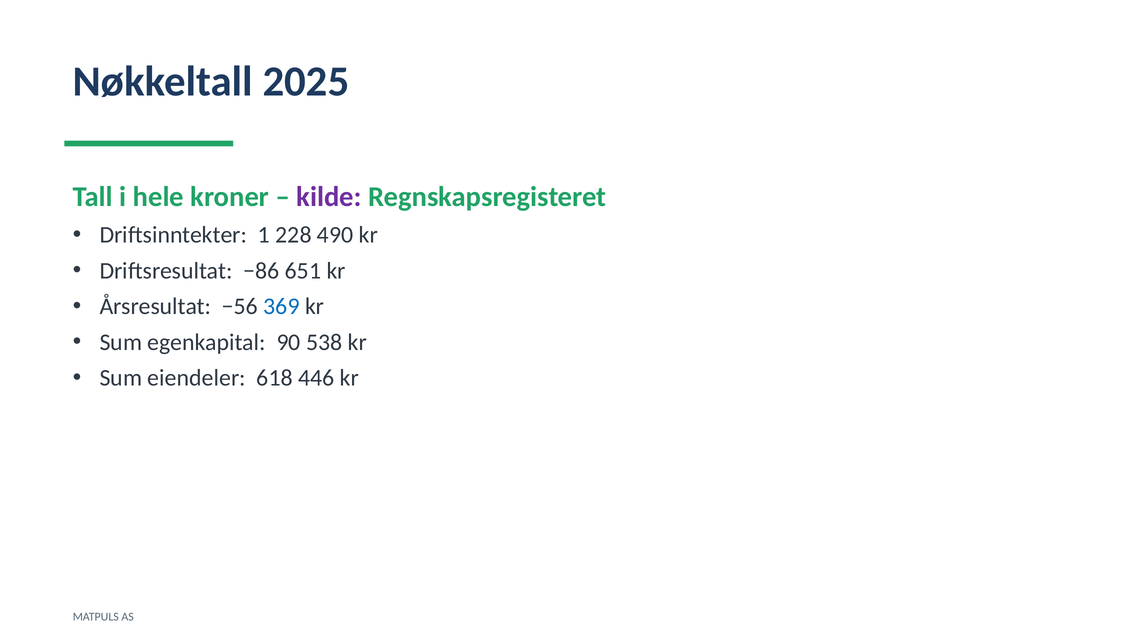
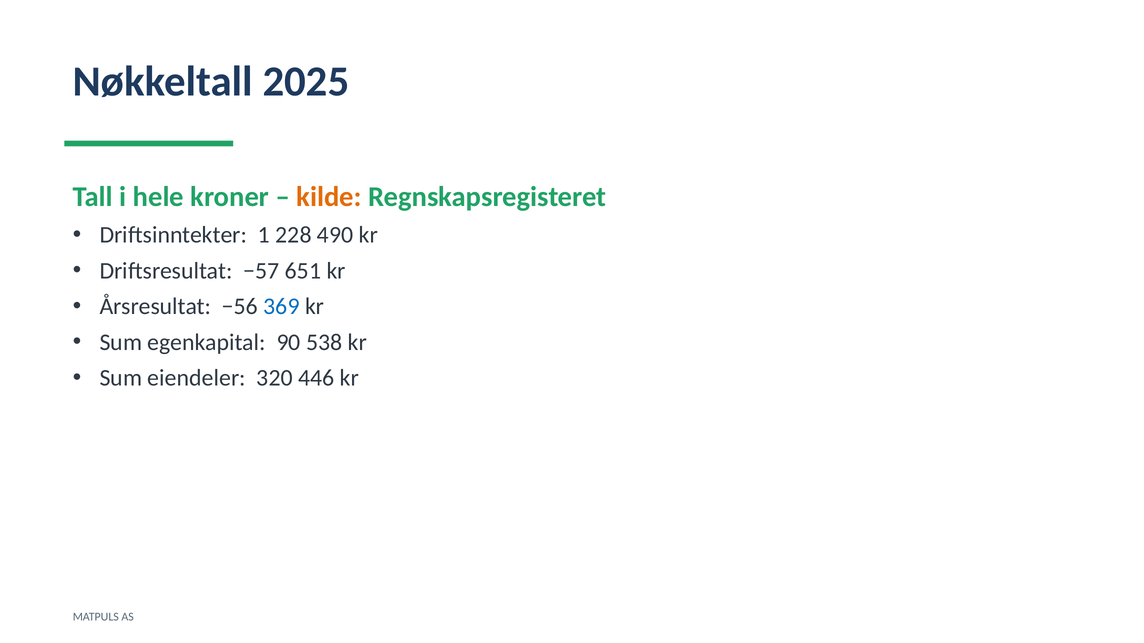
kilde colour: purple -> orange (329, 197)
−86: −86 -> −57 (261, 271)
618: 618 -> 320 (275, 378)
